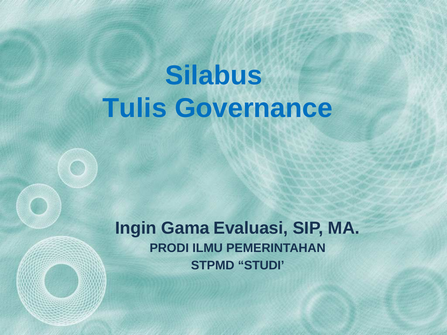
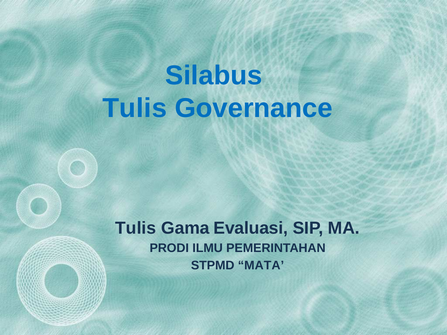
Ingin: Ingin -> Tulis (136, 228)
STUDI: STUDI -> MATA (261, 266)
